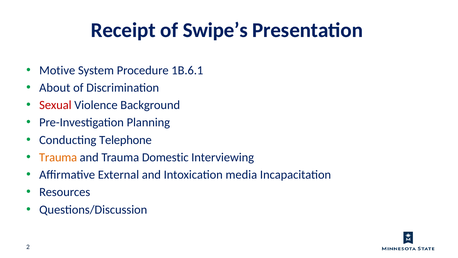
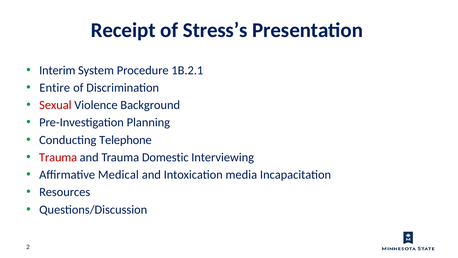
Swipe’s: Swipe’s -> Stress’s (215, 30)
Motive: Motive -> Interim (57, 70)
1B.6.1: 1B.6.1 -> 1B.2.1 (187, 70)
About: About -> Entire (55, 88)
Trauma colour: orange -> red (58, 157)
External: External -> Medical (118, 175)
